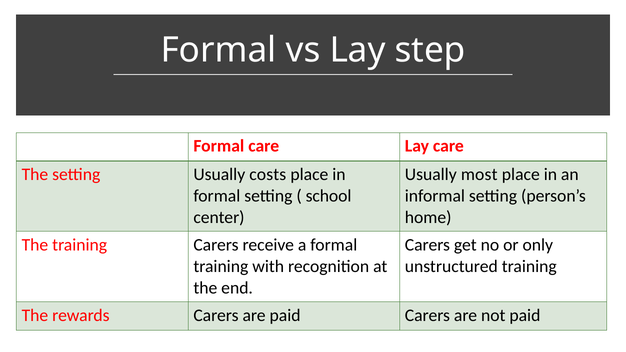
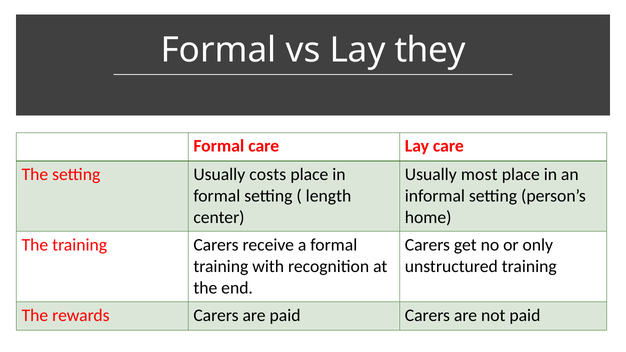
step: step -> they (430, 50)
school: school -> length (328, 196)
